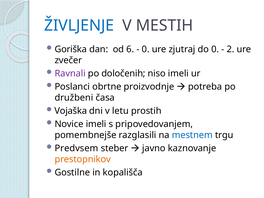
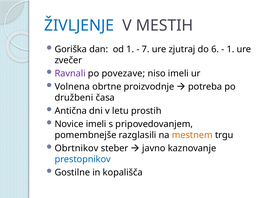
od 6: 6 -> 1 (130, 49)
0: 0 -> 7 (146, 49)
do 0: 0 -> 6 (215, 49)
2: 2 -> 1 (230, 49)
določenih: določenih -> povezave (123, 73)
Poslanci: Poslanci -> Volnena (72, 87)
Vojaška: Vojaška -> Antična (71, 111)
mestnem colour: blue -> orange (192, 135)
Predvsem: Predvsem -> Obrtnikov (77, 148)
prestopnikov colour: orange -> blue (83, 159)
